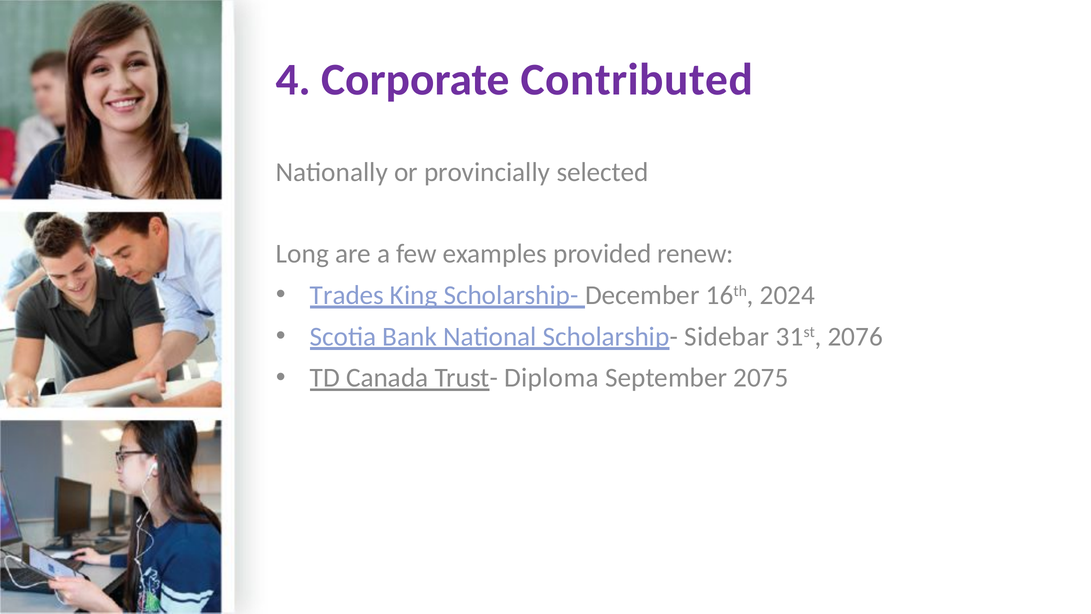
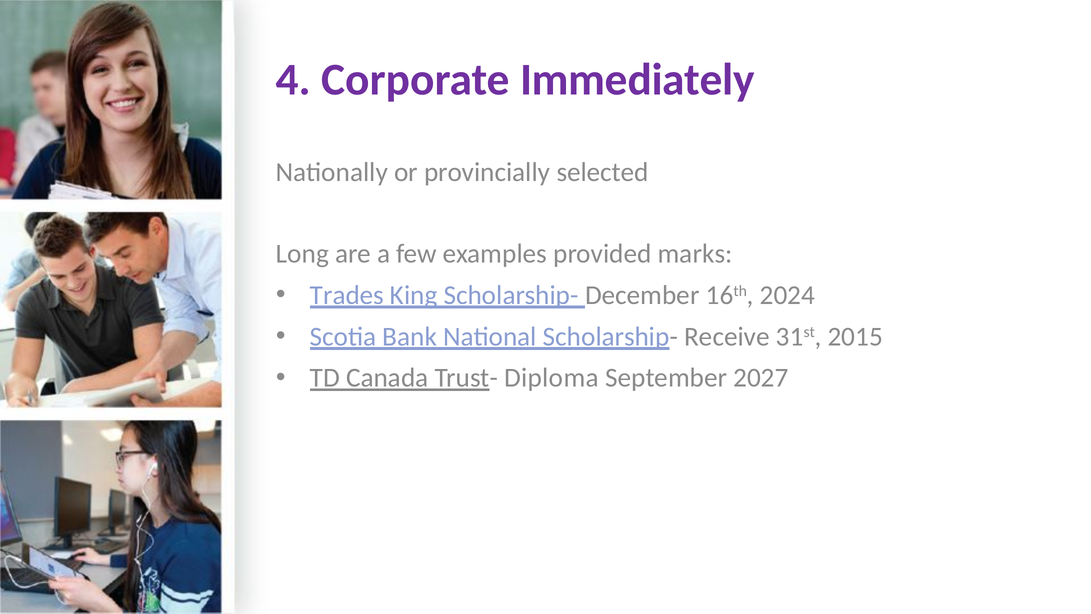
Contributed: Contributed -> Immediately (637, 80)
renew: renew -> marks (695, 254)
Sidebar: Sidebar -> Receive (727, 337)
2076: 2076 -> 2015 (855, 337)
2075: 2075 -> 2027 (761, 378)
